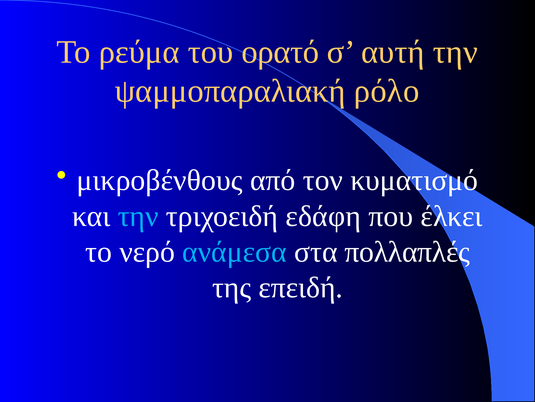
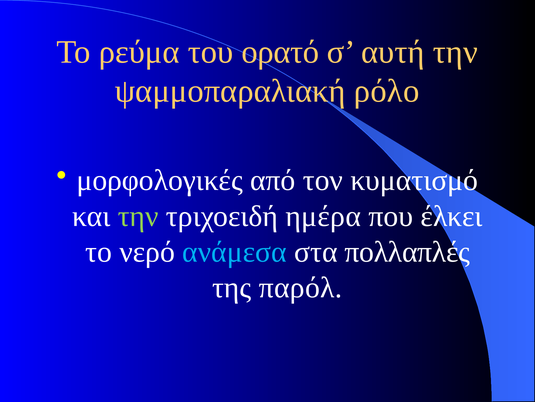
μικροβένθους: μικροβένθους -> μορφολογικές (160, 180)
την colour: light blue -> light green (138, 216)
εδάφη: εδάφη -> ημέρα (323, 216)
επειδή: επειδή -> παρόλ (301, 287)
